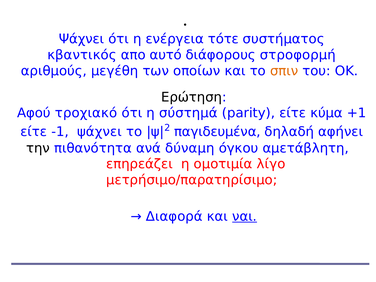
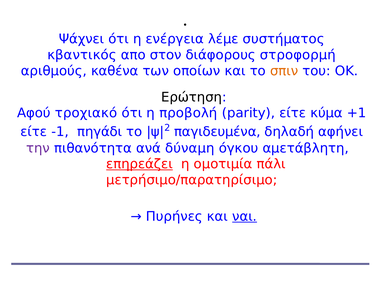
τότε: τότε -> λέμε (223, 39)
αυτό: αυτό -> στον (166, 55)
μεγέθη: μεγέθη -> καθένα (115, 71)
σύστημά: σύστημά -> προβολή (188, 113)
-1 ψάχνει: ψάχνει -> πηγάδι (100, 132)
την colour: black -> purple (38, 148)
επηρεάζει underline: none -> present (139, 164)
λίγο: λίγο -> πάλι (271, 164)
Διαφορά: Διαφορά -> Πυρήνες (174, 216)
